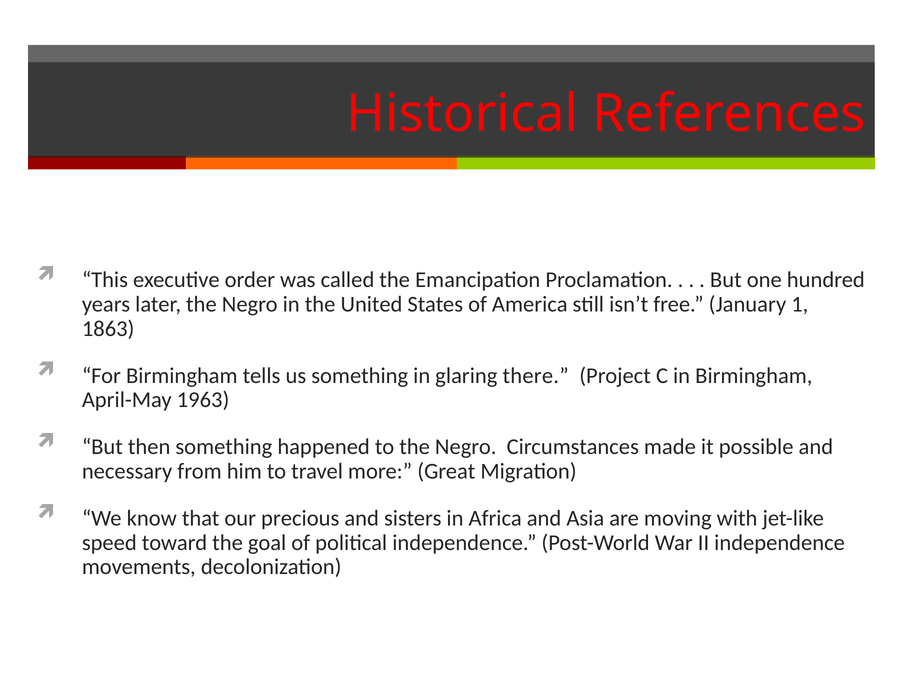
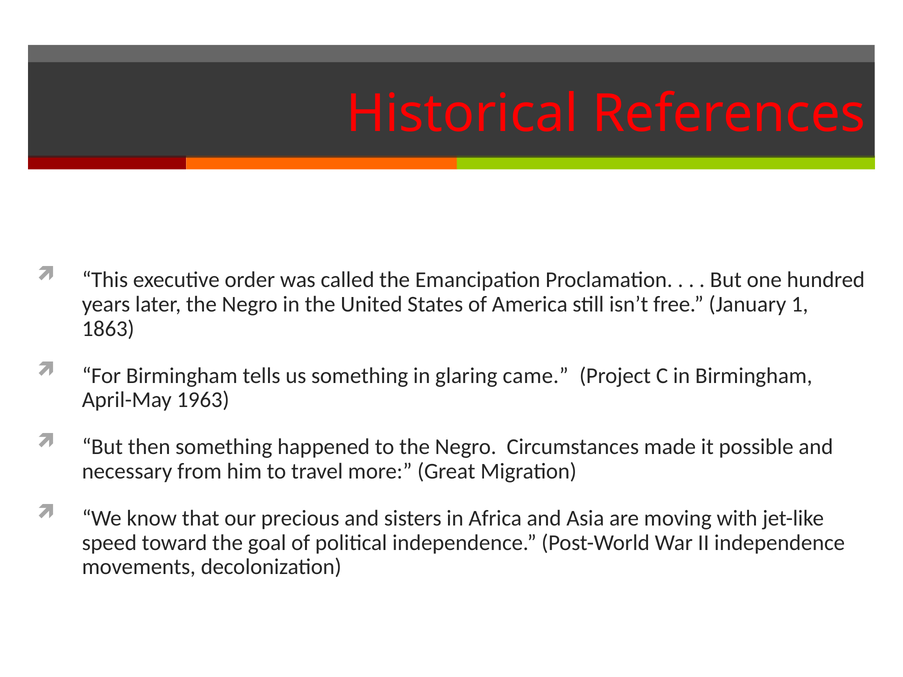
there: there -> came (536, 376)
